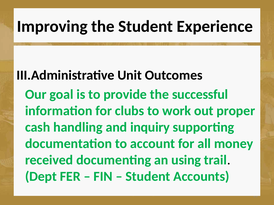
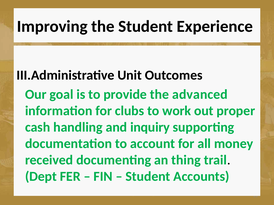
successful: successful -> advanced (200, 95)
using: using -> thing (186, 160)
